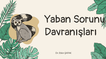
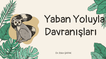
Sorunu: Sorunu -> Yoluyla (89, 19)
